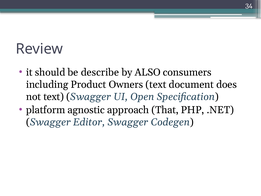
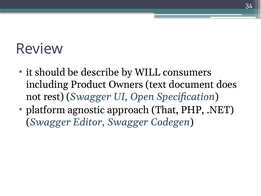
ALSO: ALSO -> WILL (148, 72)
not text: text -> rest (54, 97)
